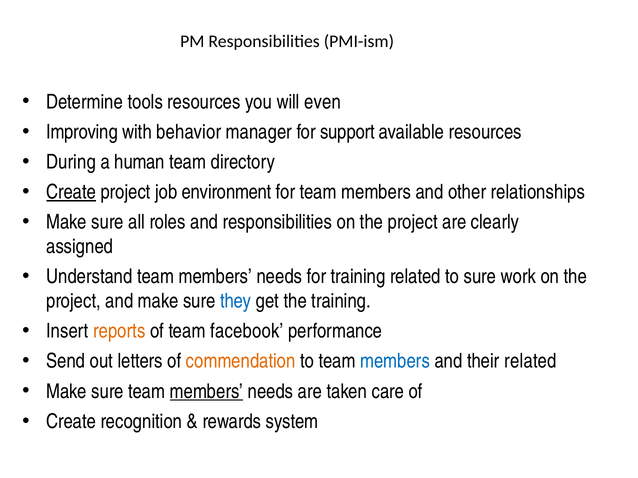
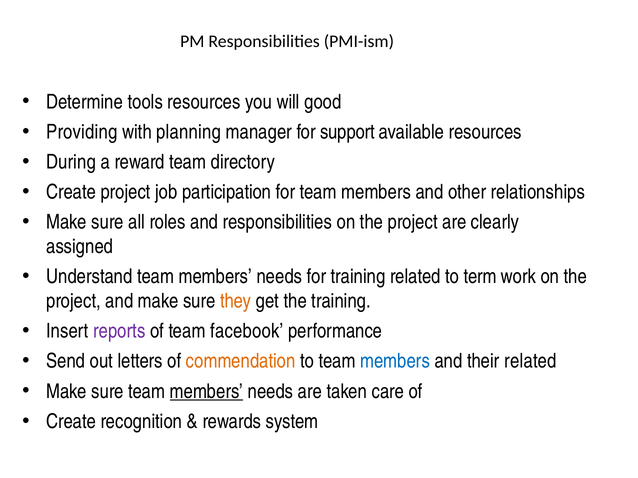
even: even -> good (323, 102)
Improving: Improving -> Providing (82, 132)
behavior: behavior -> planning (189, 132)
human: human -> reward (140, 162)
Create underline: present -> none (71, 192)
environment: environment -> participation (227, 192)
to sure: sure -> term (480, 277)
they colour: blue -> orange (236, 301)
reports colour: orange -> purple (119, 331)
